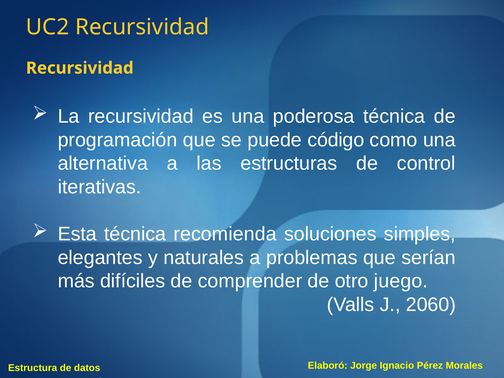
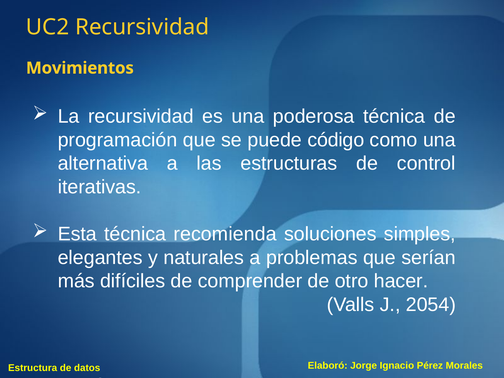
Recursividad: Recursividad -> Movimientos (80, 68)
juego: juego -> hacer (401, 281)
2060: 2060 -> 2054 (431, 305)
